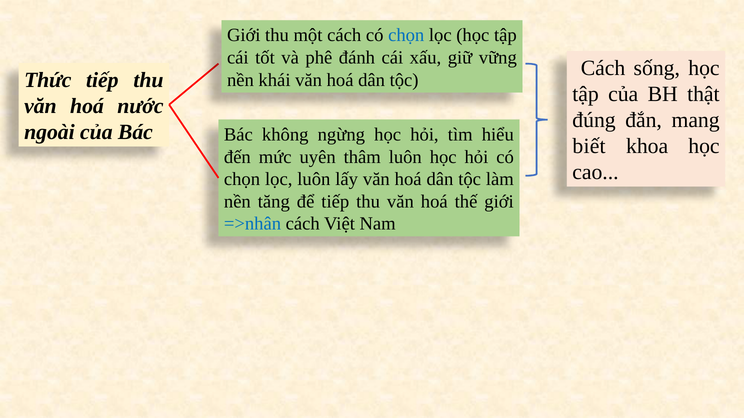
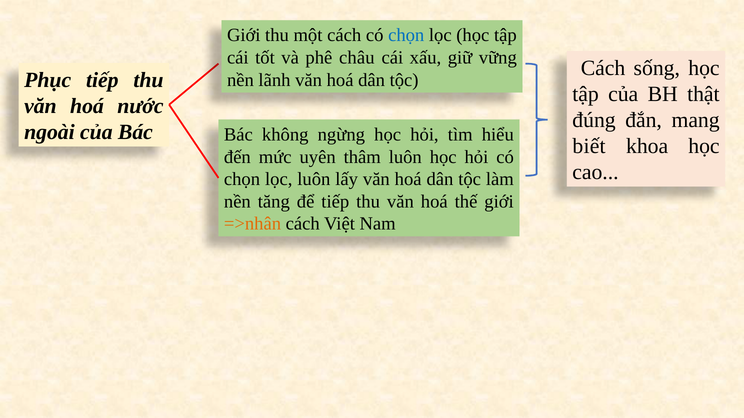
đánh: đánh -> châu (357, 58)
Thức: Thức -> Phục (48, 80)
khái: khái -> lãnh (275, 80)
=>nhân colour: blue -> orange (253, 224)
